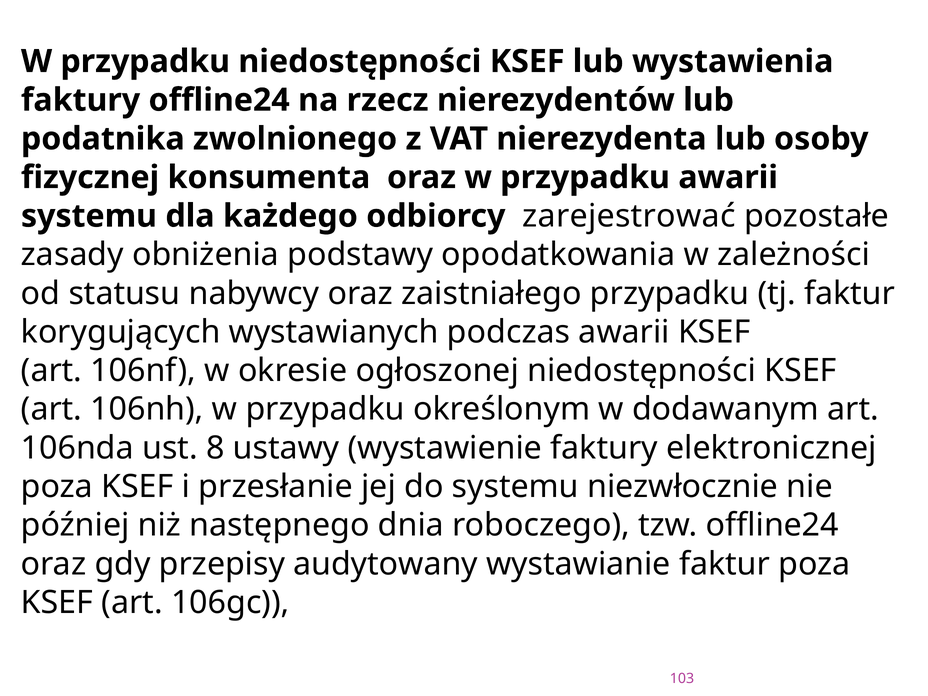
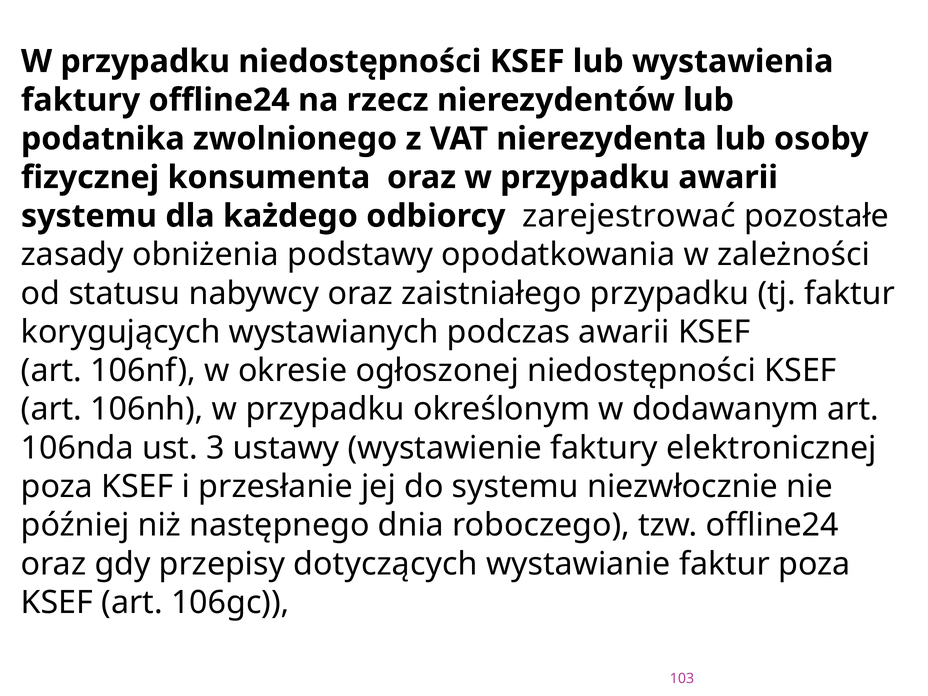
8: 8 -> 3 (215, 448)
audytowany: audytowany -> dotyczących (386, 564)
